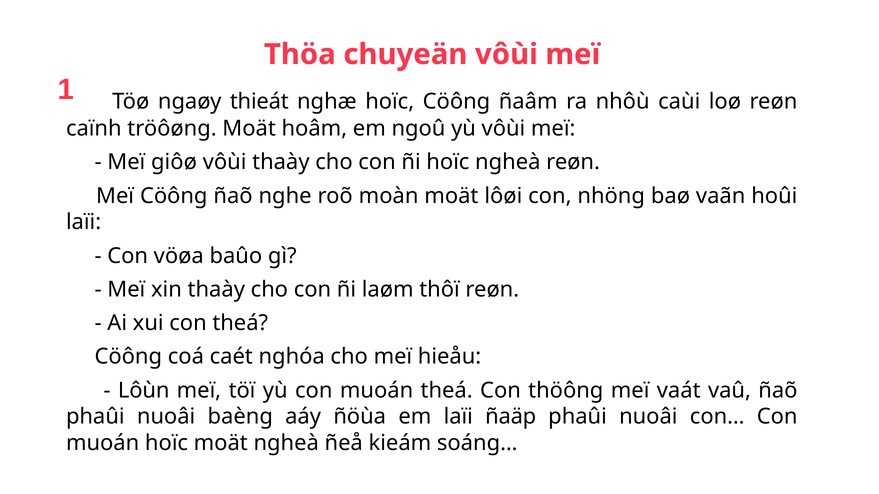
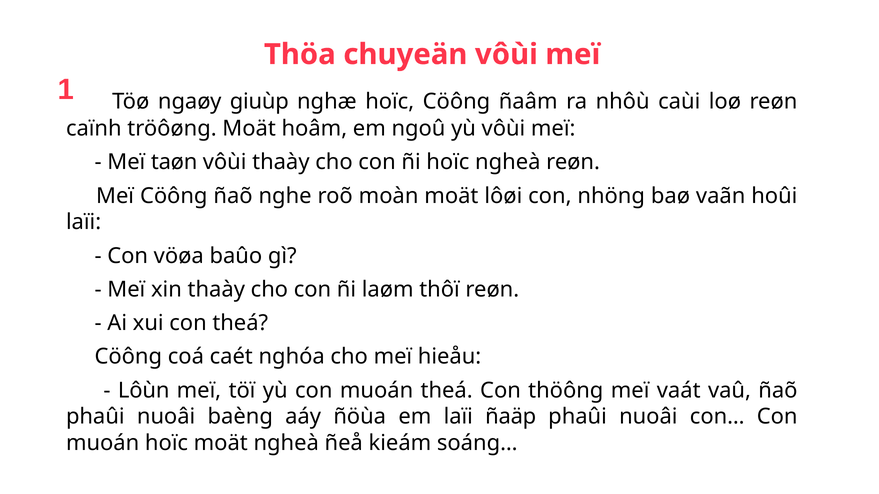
thieát: thieát -> giuùp (259, 102)
giôø: giôø -> taøn (174, 162)
